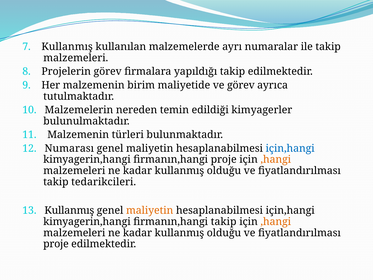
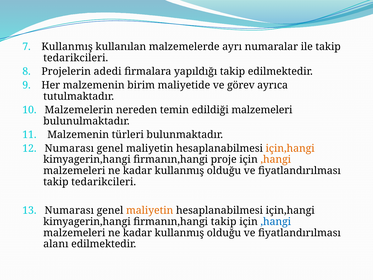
malzemeleri: malzemeleri -> tedarikcileri (76, 58)
Projelerin görev: görev -> adedi (108, 71)
edildiği kimyagerler: kimyagerler -> malzemeleri (262, 110)
için,hangi colour: blue -> orange (290, 148)
13 Kullanmış: Kullanmış -> Numarası (69, 210)
,hangi colour: orange -> blue (276, 221)
proje: proje -> alanı (56, 244)
